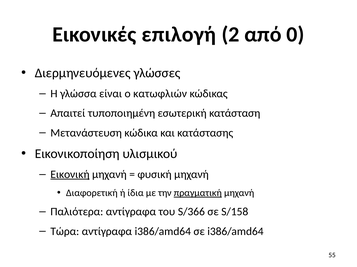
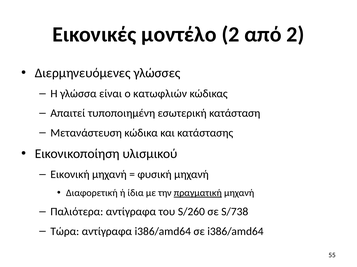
επιλογή: επιλογή -> μοντέλο (179, 35)
από 0: 0 -> 2 (295, 35)
Εικονική underline: present -> none (70, 175)
S/366: S/366 -> S/260 (191, 212)
S/158: S/158 -> S/738 (235, 212)
